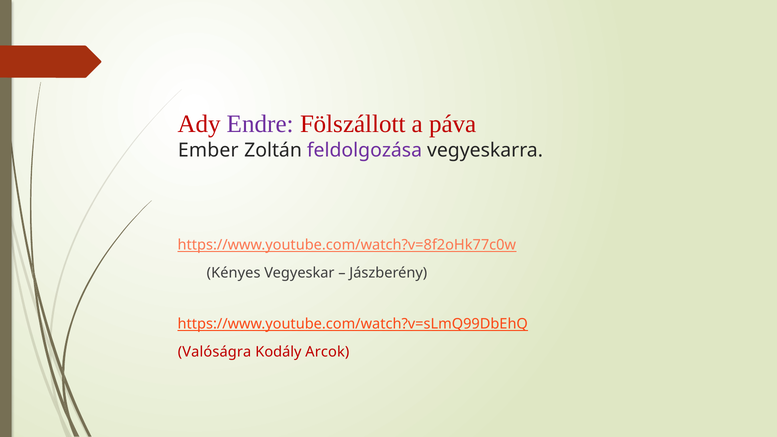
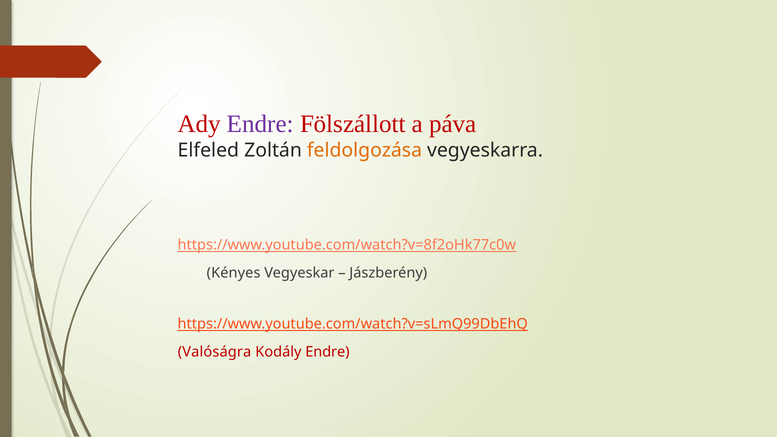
Ember: Ember -> Elfeled (208, 150)
feldolgozása colour: purple -> orange (365, 150)
Kodály Arcok: Arcok -> Endre (327, 352)
